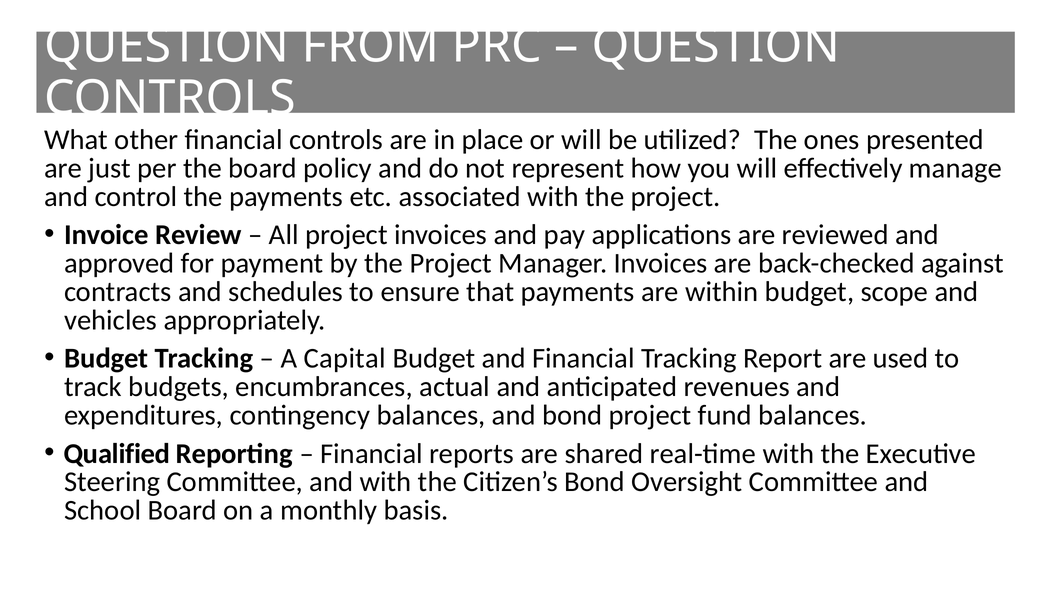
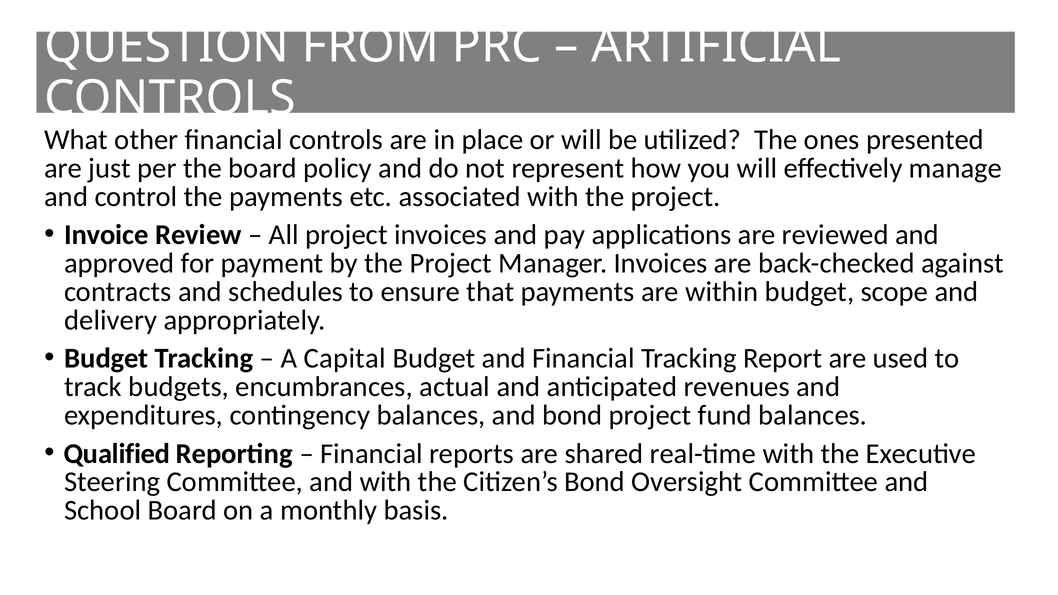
QUESTION: QUESTION -> ARTIFICIAL (716, 46)
vehicles: vehicles -> delivery (111, 320)
